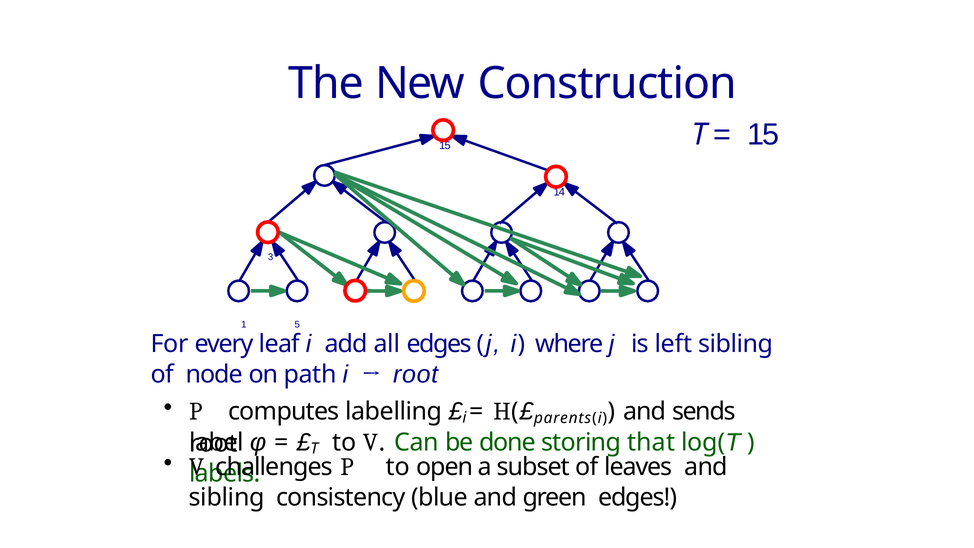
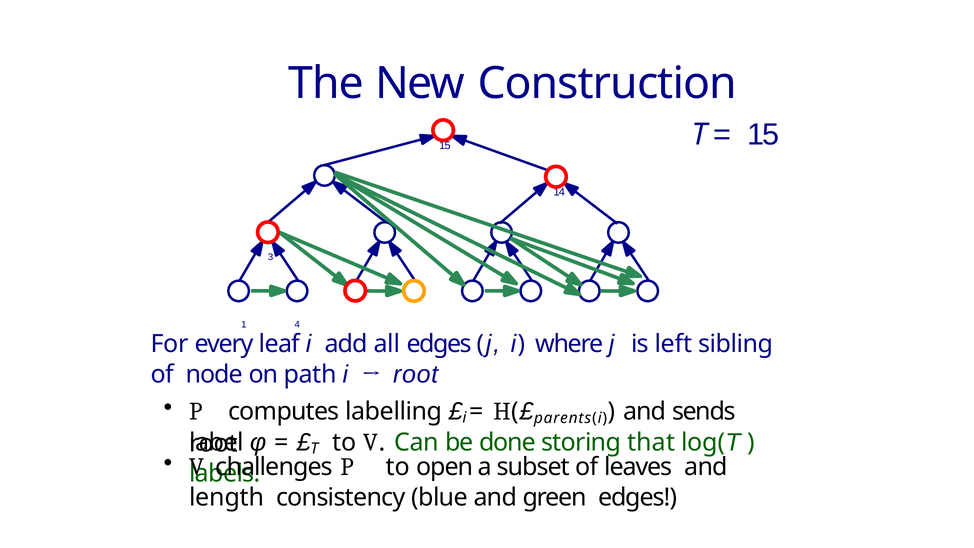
5: 5 -> 4 (297, 325)
sibling: sibling -> length (227, 497)
